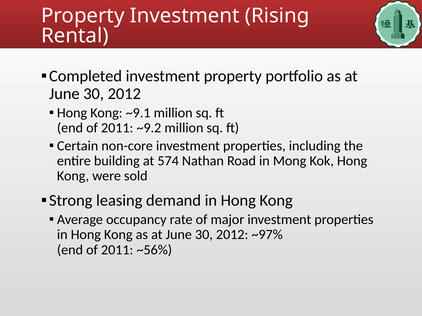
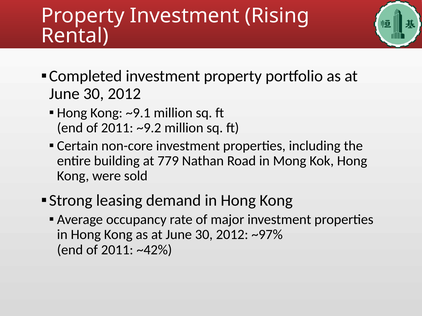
574: 574 -> 779 (168, 161)
~56%: ~56% -> ~42% (154, 250)
